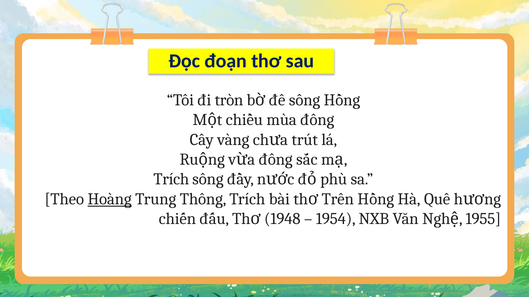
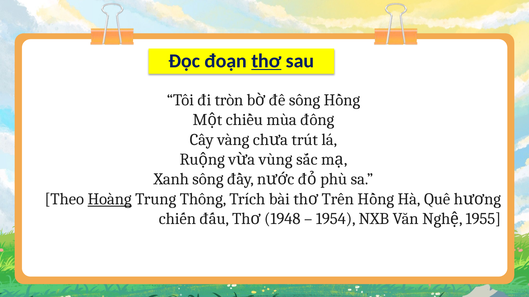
thơ underline: none -> present (266, 61)
đông: đông -> vùng (276, 160)
Trích: Trích -> Xanh (171, 180)
